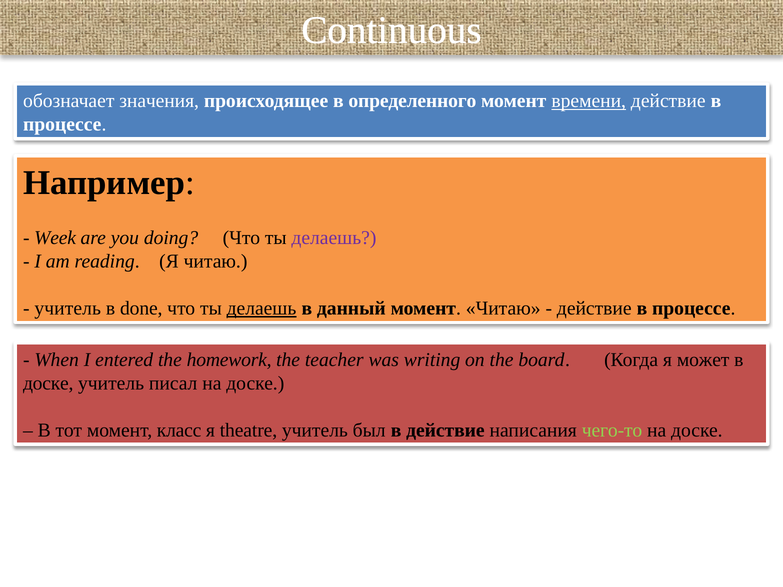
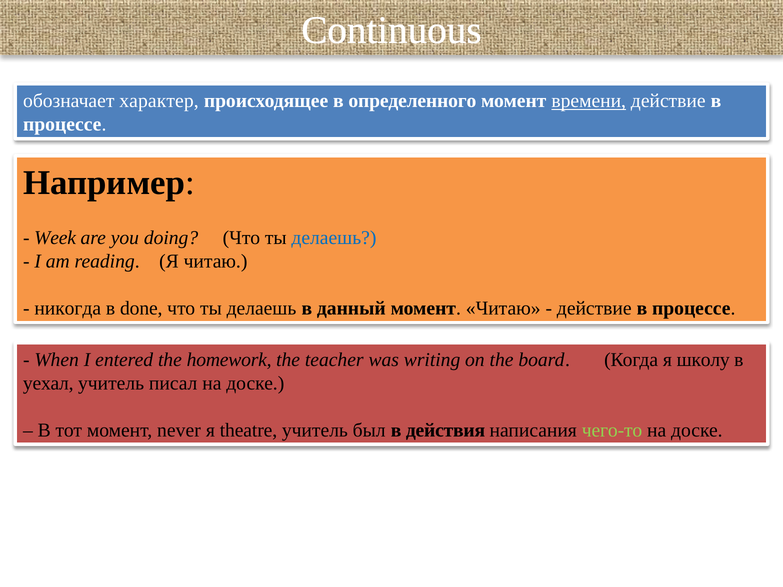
значения: значения -> характер (159, 101)
делаешь colour: purple -> blue (334, 238)
учитель: учитель -> никогда (68, 308)
делаешь underline: present -> none (262, 308)
может: может -> школу (703, 360)
доске: доске -> уехал (48, 383)
класс: класс -> never (179, 430)
в действие: действие -> действия (446, 430)
